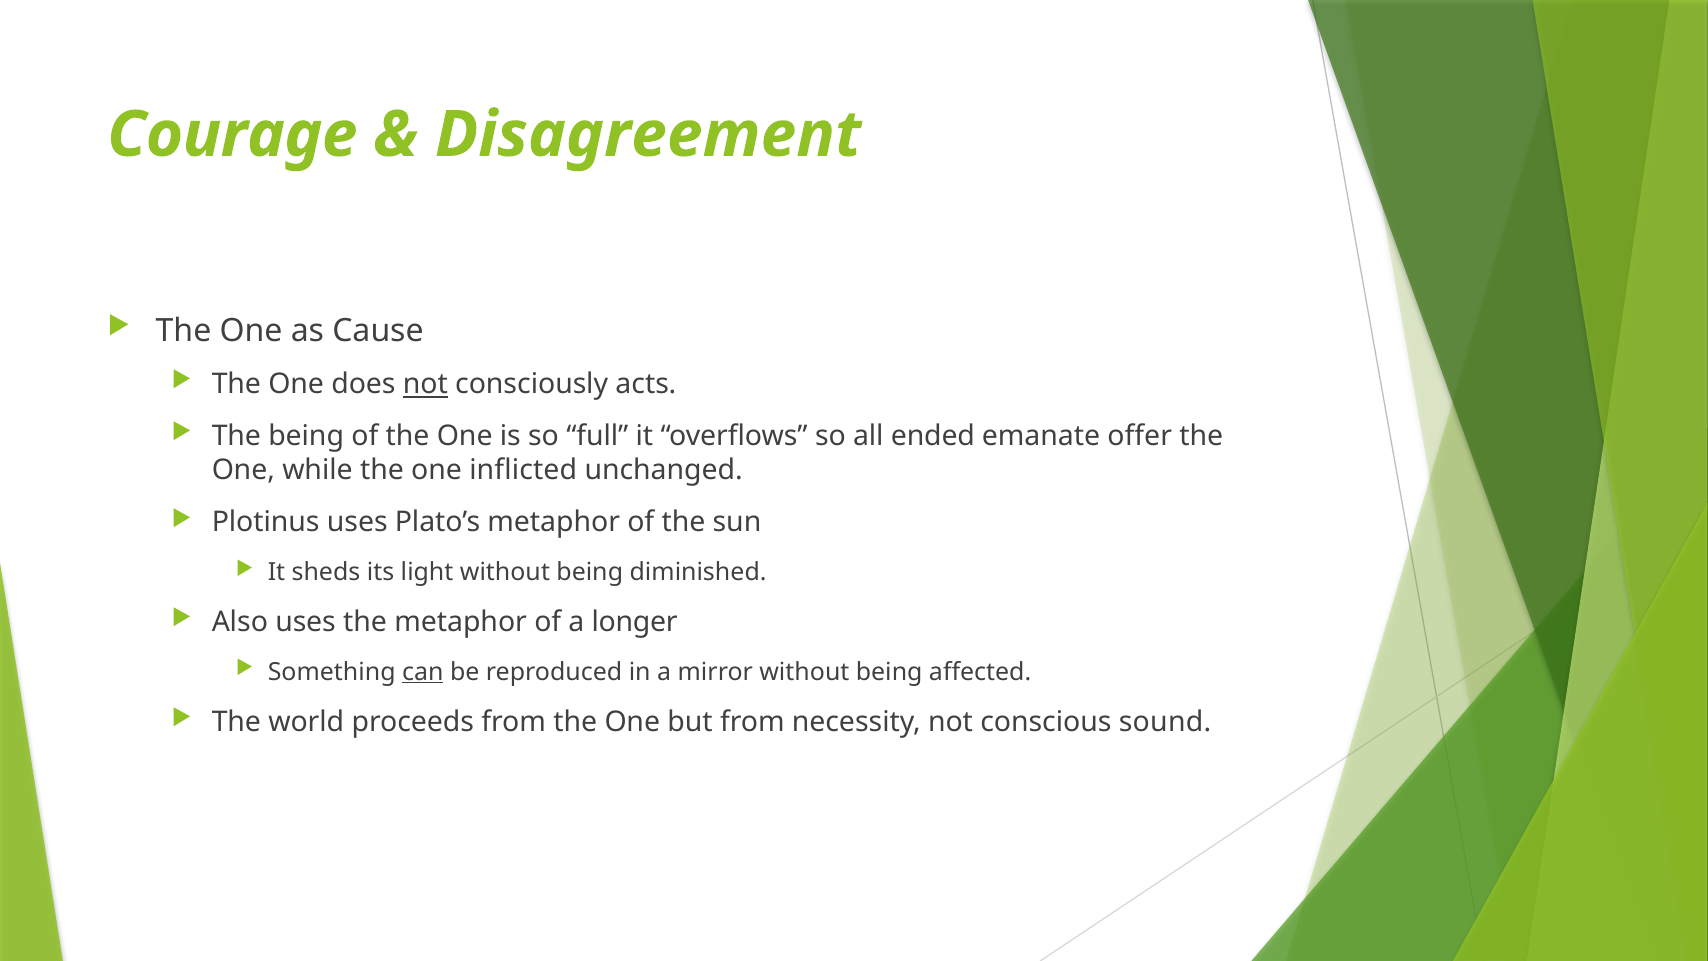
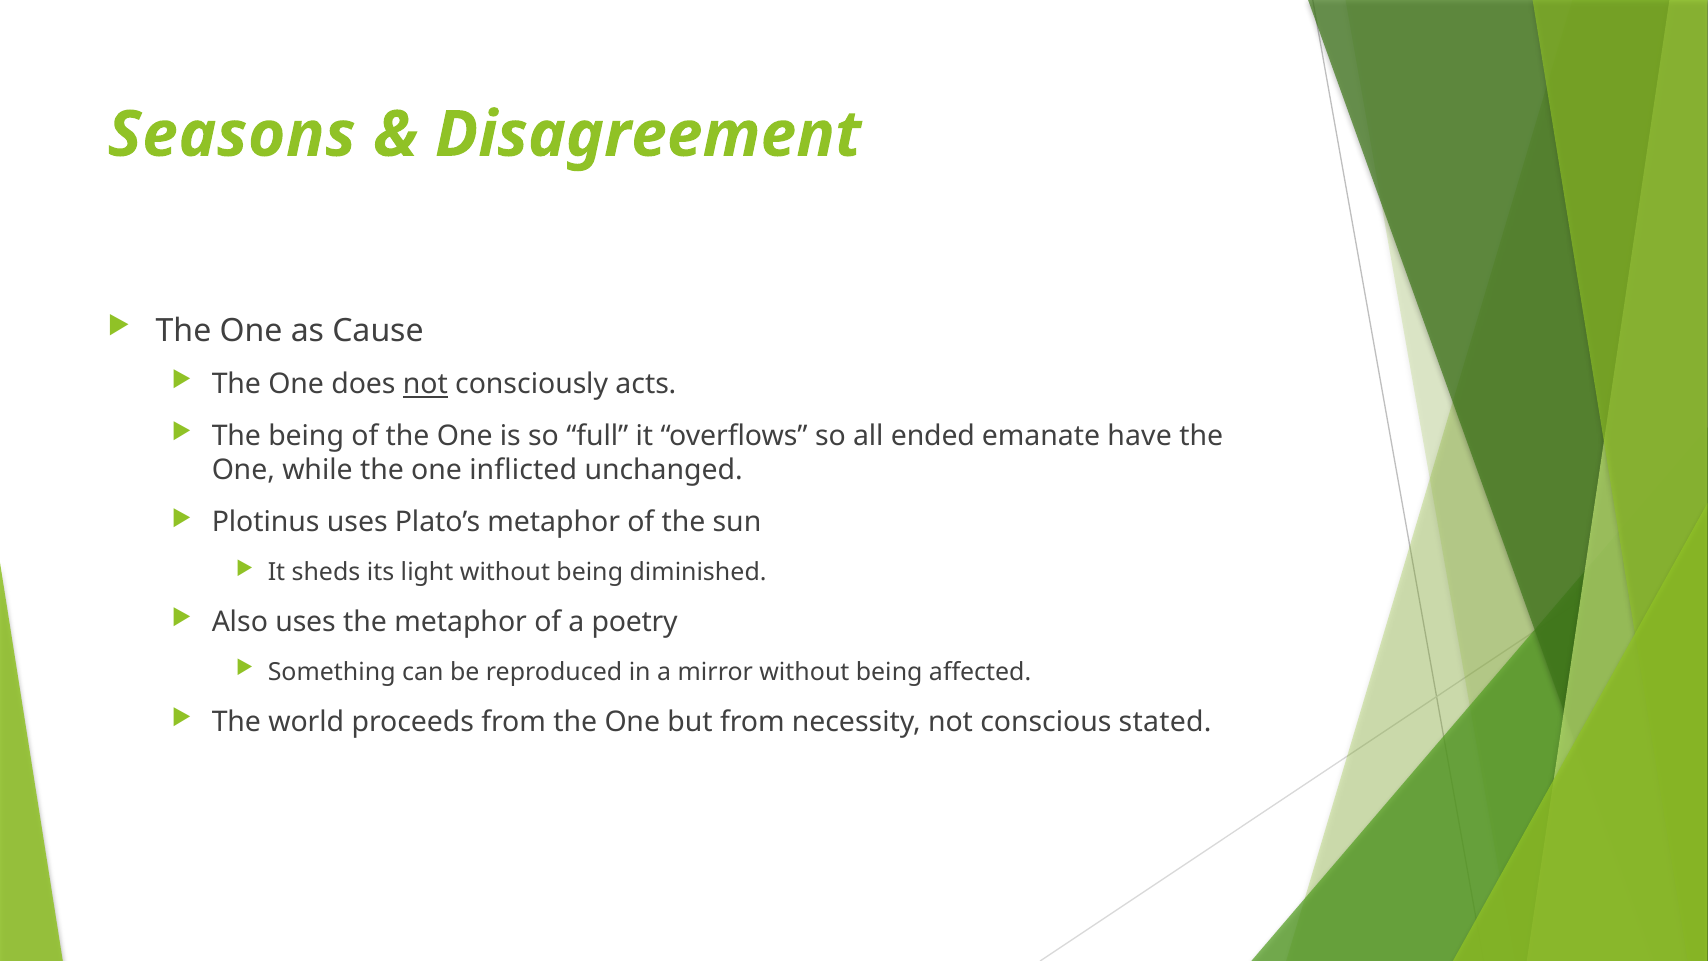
Courage: Courage -> Seasons (232, 135)
offer: offer -> have (1140, 436)
longer: longer -> poetry (635, 622)
can underline: present -> none (423, 672)
sound: sound -> stated (1165, 722)
